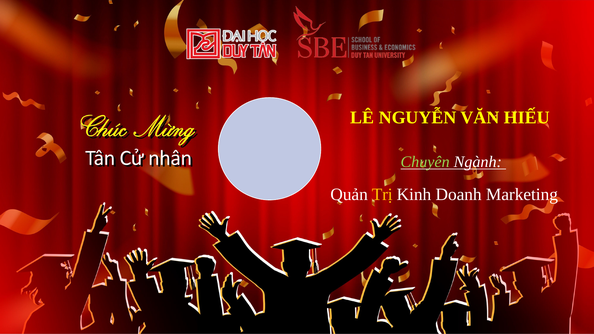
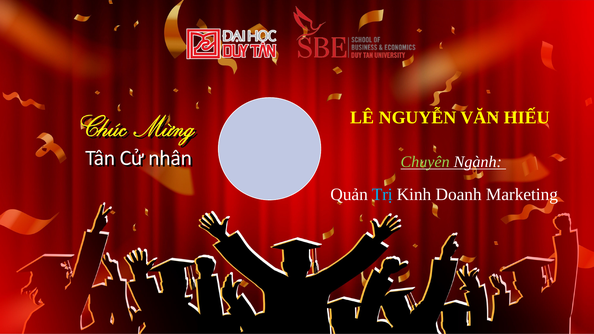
Trị colour: yellow -> light blue (382, 195)
